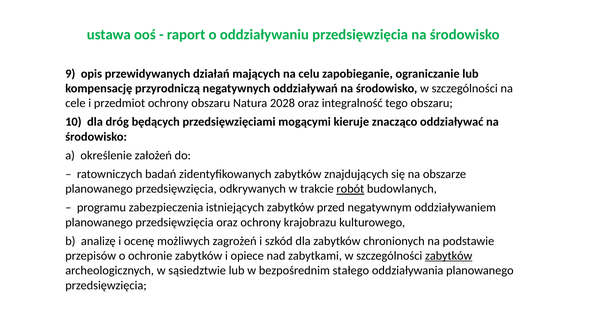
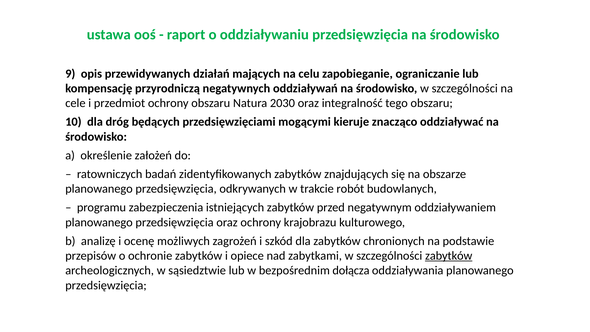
2028: 2028 -> 2030 (282, 103)
robót underline: present -> none (350, 189)
stałego: stałego -> dołącza (351, 270)
